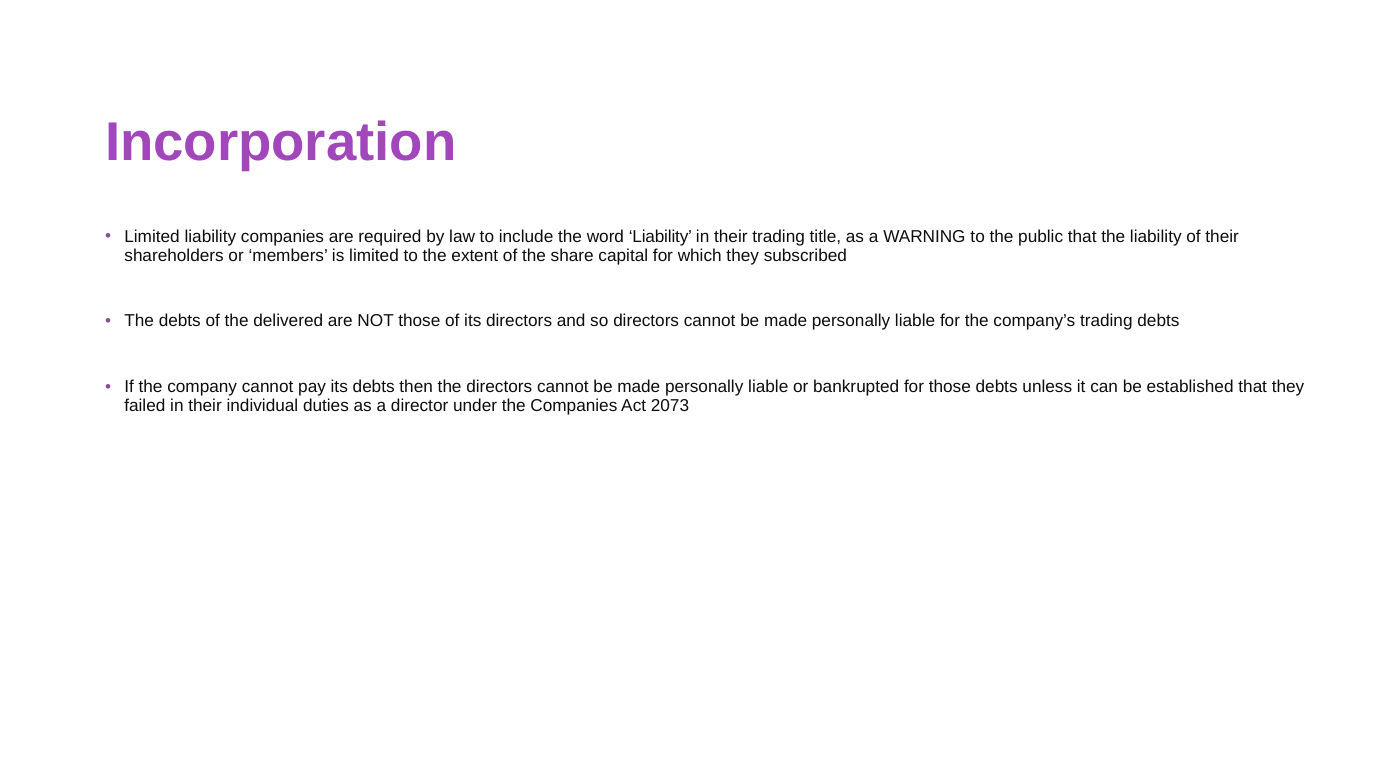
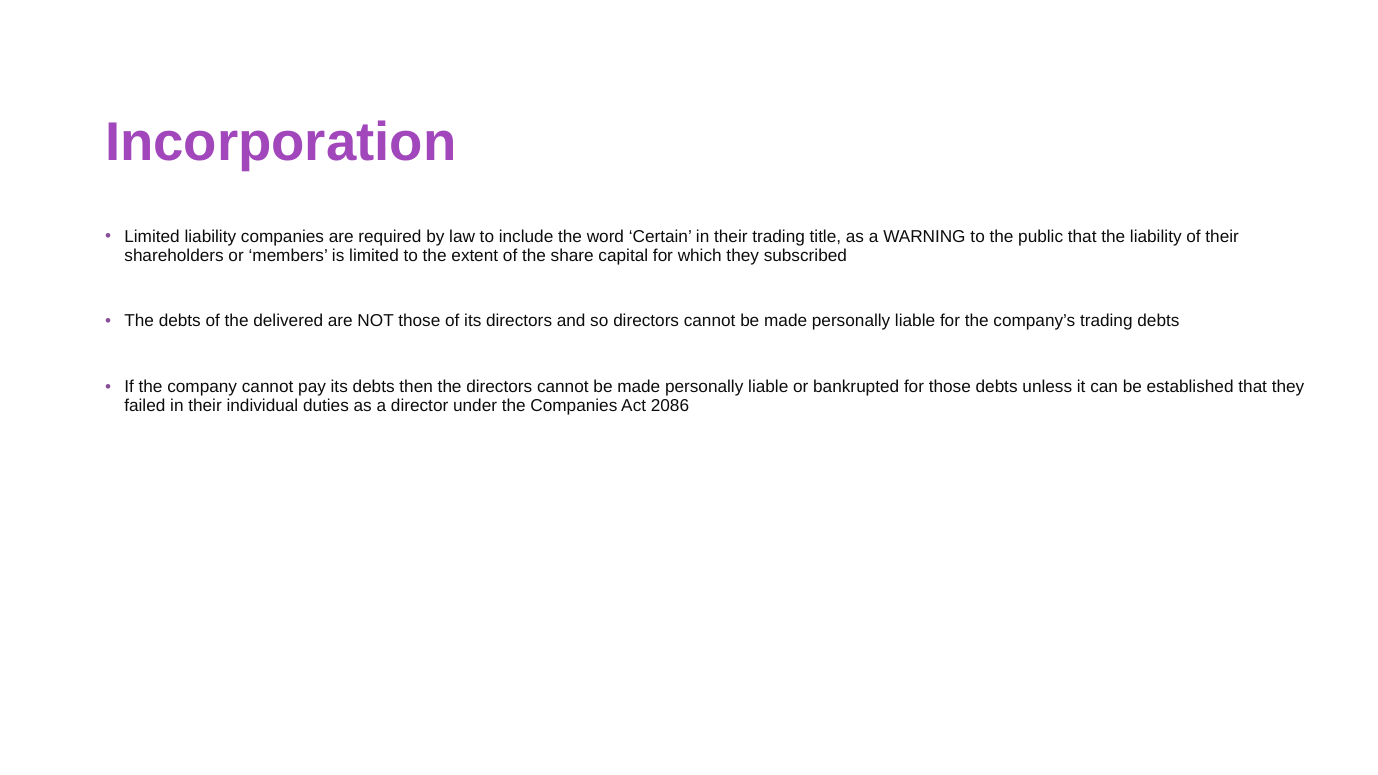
word Liability: Liability -> Certain (660, 237)
2073: 2073 -> 2086 (670, 406)
